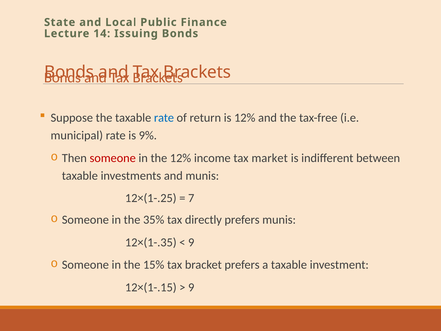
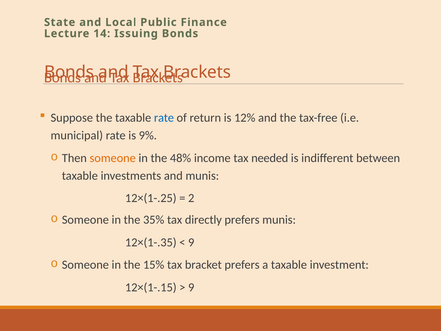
someone colour: red -> orange (113, 158)
the 12%: 12% -> 48% (181, 158)
market: market -> needed (270, 158)
7: 7 -> 2 (191, 198)
